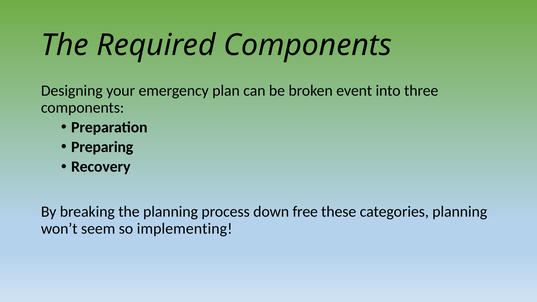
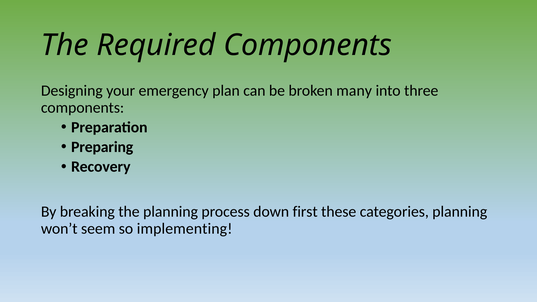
event: event -> many (354, 91)
free: free -> first (305, 212)
